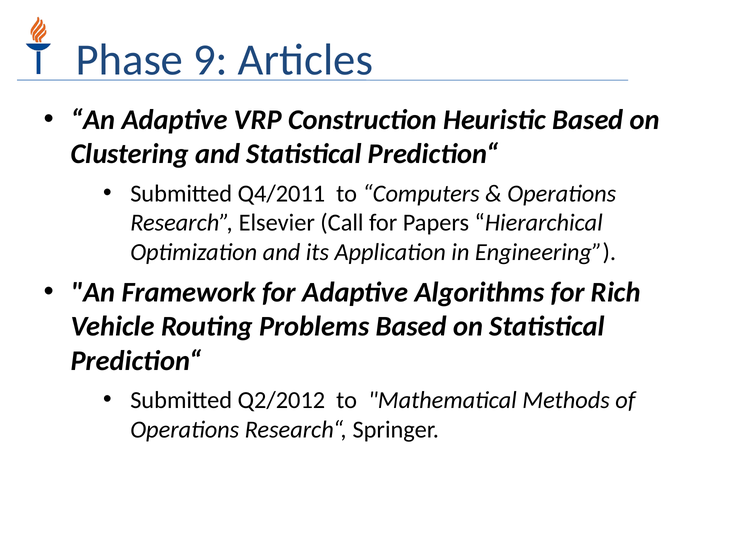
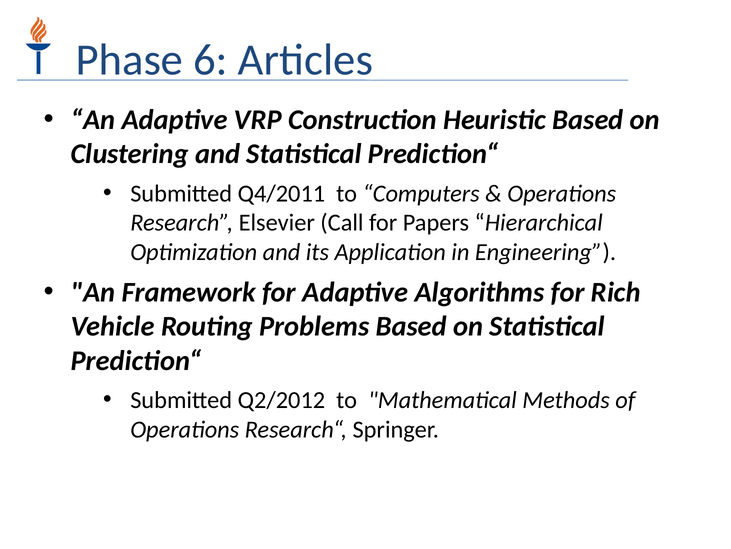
9: 9 -> 6 (211, 60)
